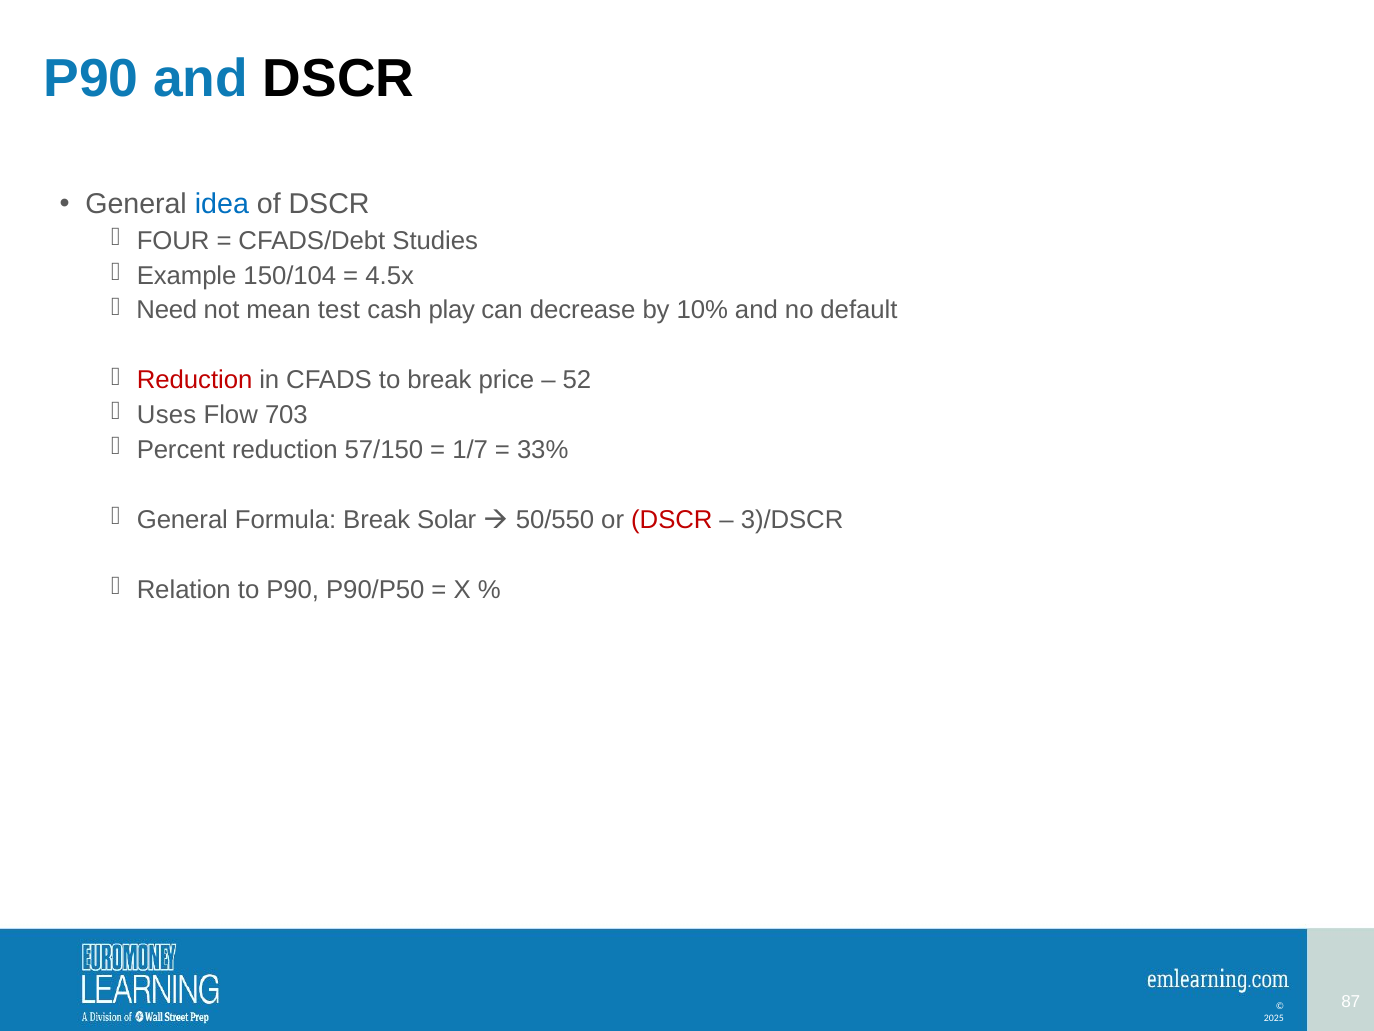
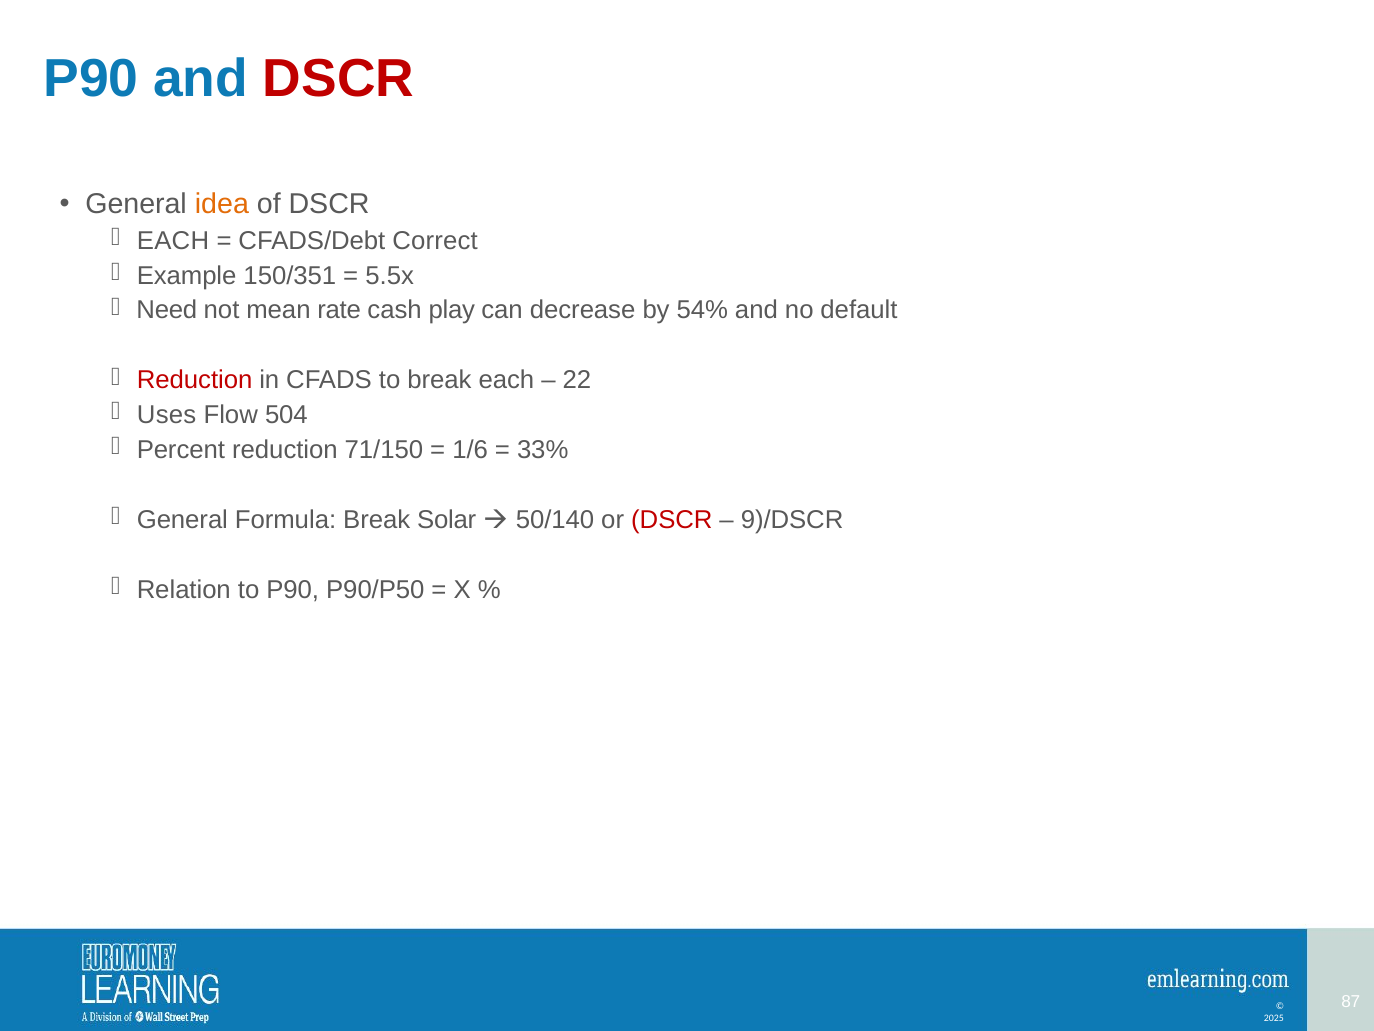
DSCR colour: black -> red (339, 79)
idea colour: blue -> orange (222, 204)
FOUR: FOUR -> EACH (173, 240)
Studies: Studies -> Correct (435, 240)
150/104: 150/104 -> 150/351 (290, 275)
4.5x: 4.5x -> 5.5x (390, 275)
test: test -> rate (339, 310)
10%: 10% -> 54% (702, 310)
break price: price -> each (507, 380)
52: 52 -> 22 (577, 380)
703: 703 -> 504 (286, 415)
57/150: 57/150 -> 71/150 (384, 450)
1/7: 1/7 -> 1/6 (470, 450)
50/550: 50/550 -> 50/140 (555, 520)
3)/DSCR: 3)/DSCR -> 9)/DSCR (792, 520)
